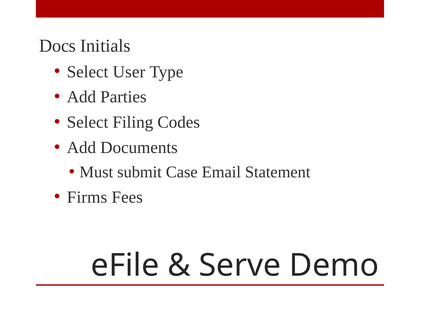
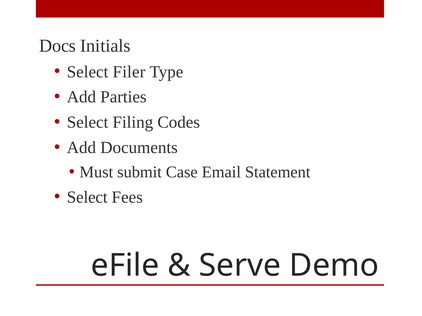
User: User -> Filer (129, 72)
Firms: Firms -> Select (87, 198)
